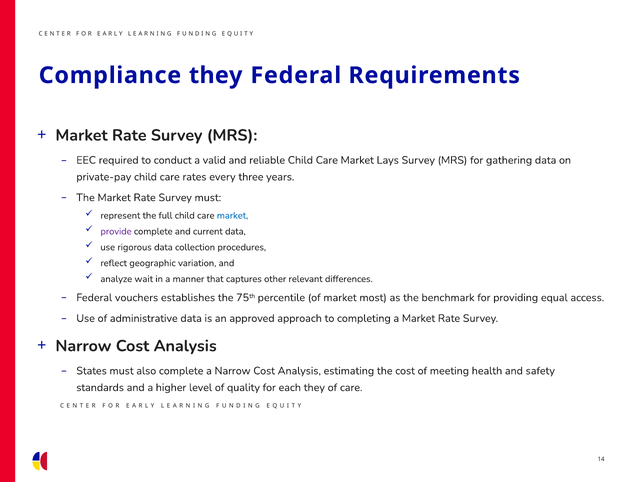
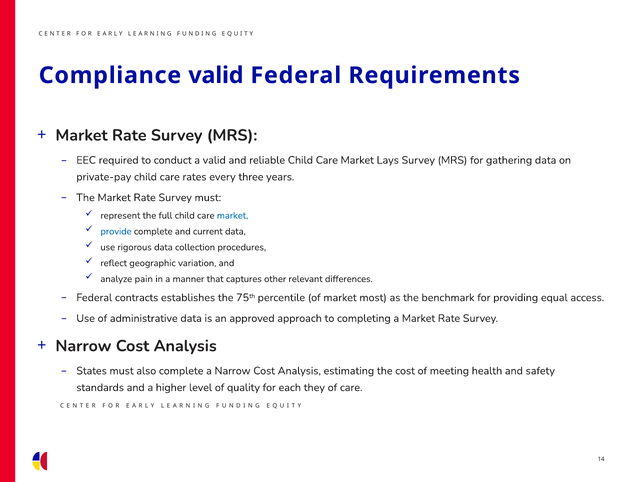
Compliance they: they -> valid (216, 75)
provide colour: purple -> blue (116, 231)
wait: wait -> pain (144, 279)
vouchers: vouchers -> contracts (137, 298)
